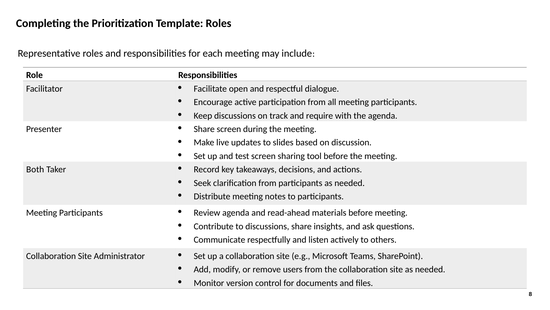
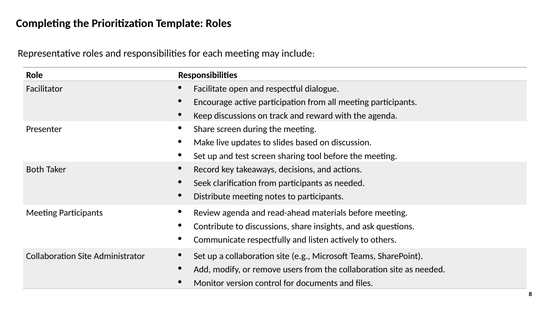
require: require -> reward (319, 115)
